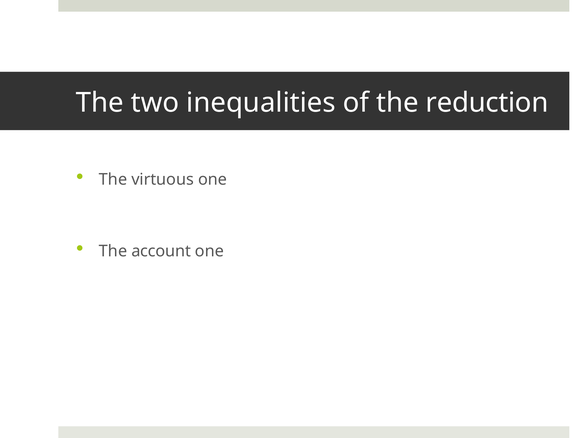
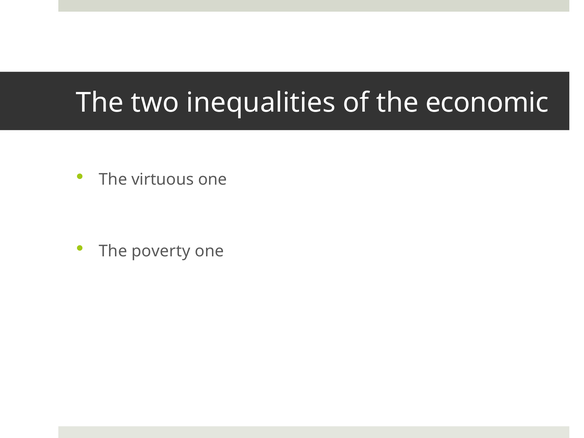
reduction: reduction -> economic (487, 103)
account: account -> poverty (161, 251)
